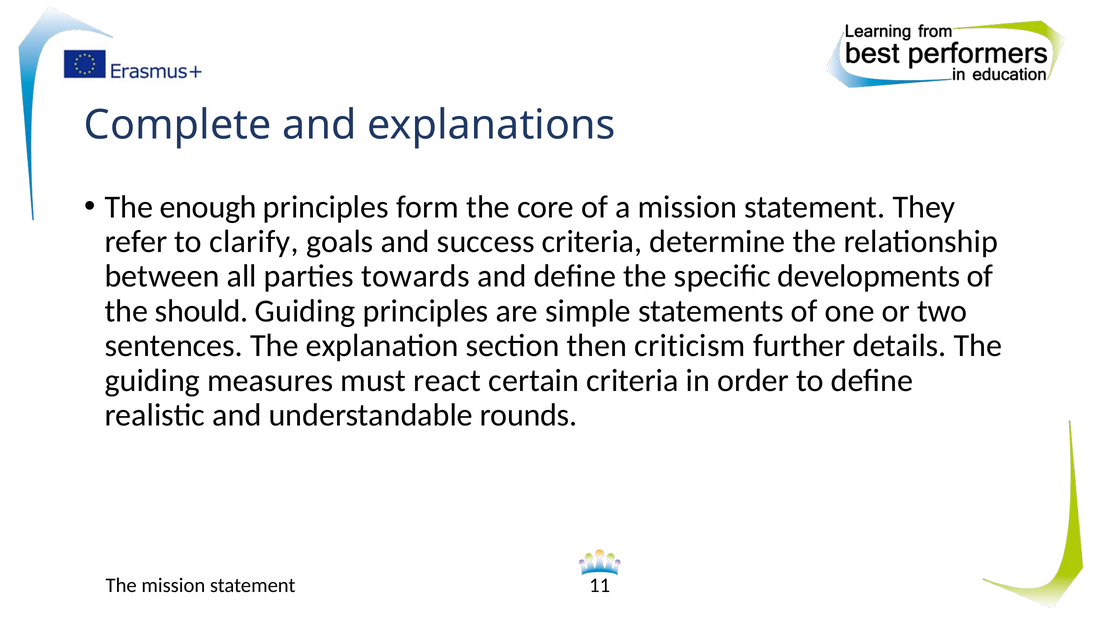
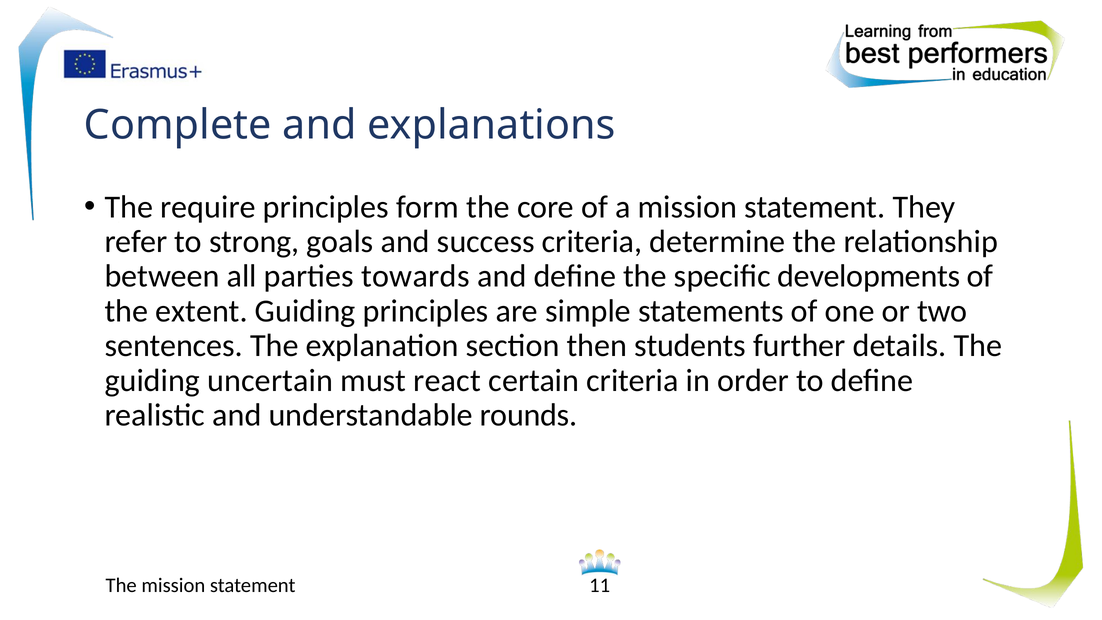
enough: enough -> require (208, 207)
clarify: clarify -> strong (254, 242)
should: should -> extent (202, 311)
criticism: criticism -> students (690, 346)
measures: measures -> uncertain (270, 380)
